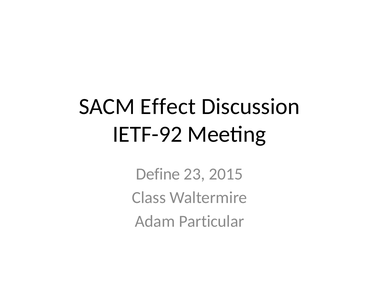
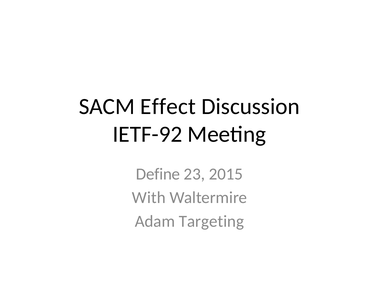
Class: Class -> With (149, 198)
Particular: Particular -> Targeting (211, 221)
